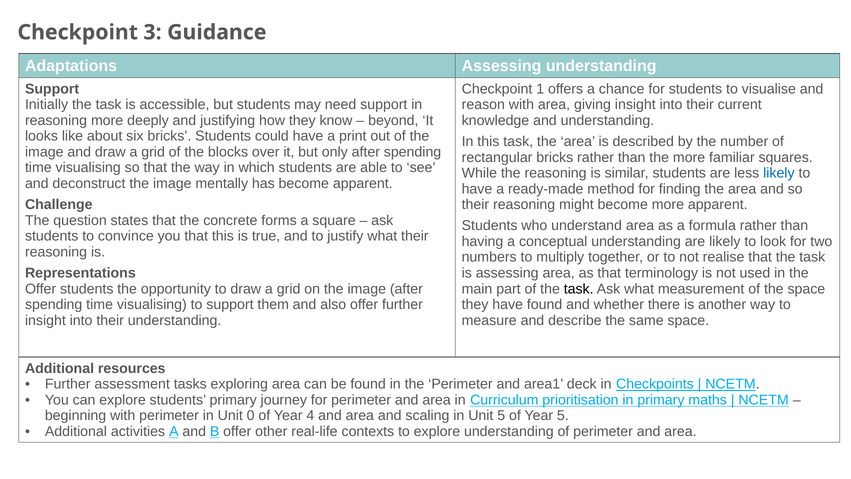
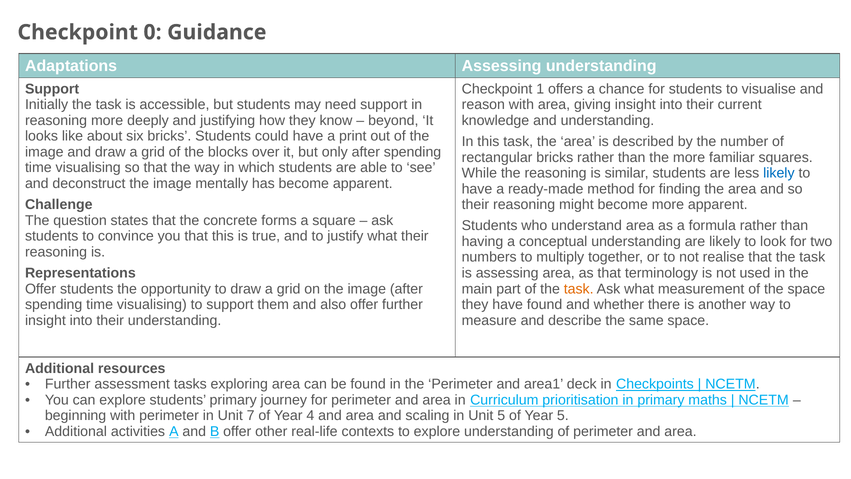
3: 3 -> 0 (153, 32)
task colour: black -> orange (579, 289)
0: 0 -> 7 (251, 415)
